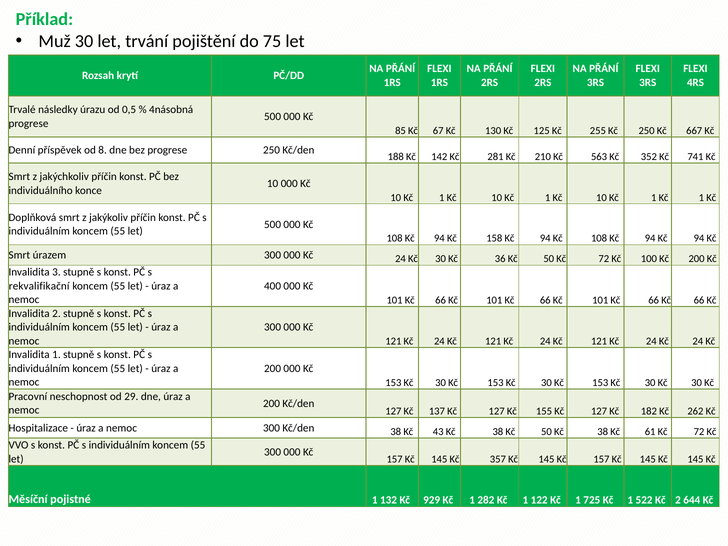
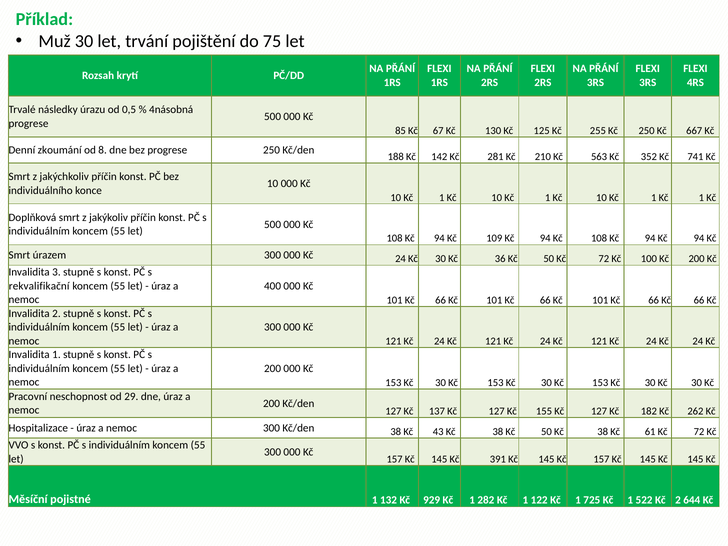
příspěvek: příspěvek -> zkoumání (60, 150)
158: 158 -> 109 (494, 238)
357: 357 -> 391 (498, 459)
